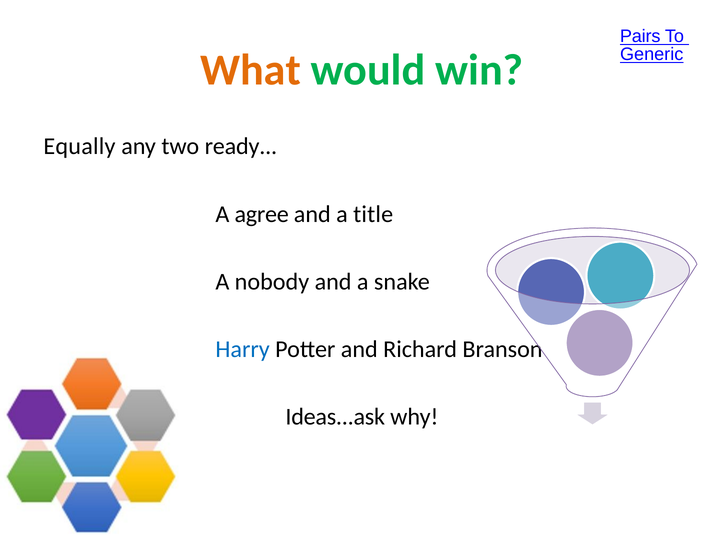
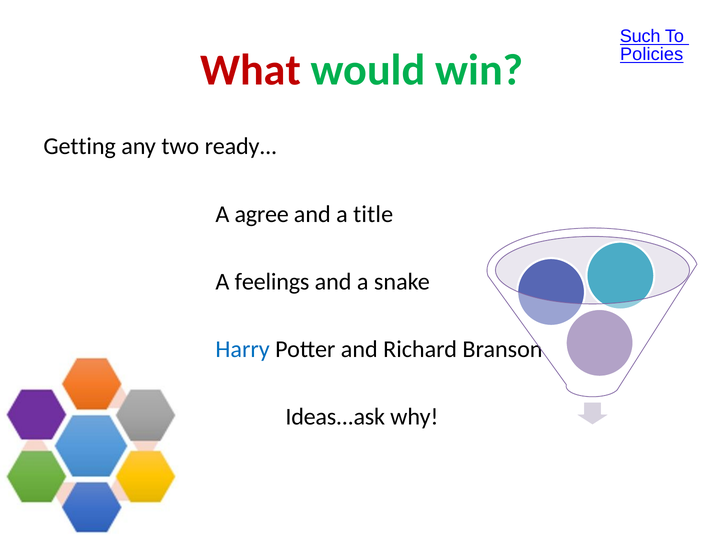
Pairs: Pairs -> Such (640, 36)
Generic: Generic -> Policies (652, 54)
What colour: orange -> red (251, 70)
Equally: Equally -> Getting (80, 146)
nobody: nobody -> feelings (272, 282)
